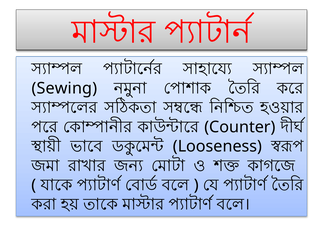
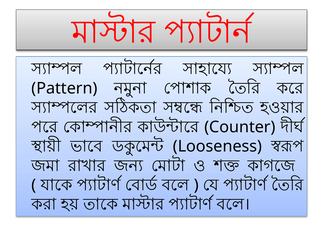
Sewing: Sewing -> Pattern (64, 88)
